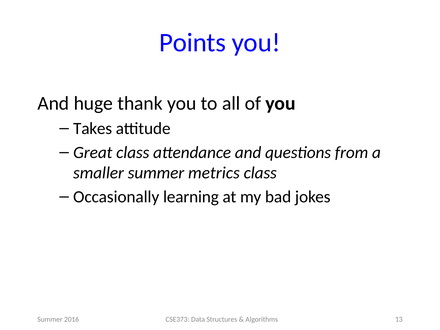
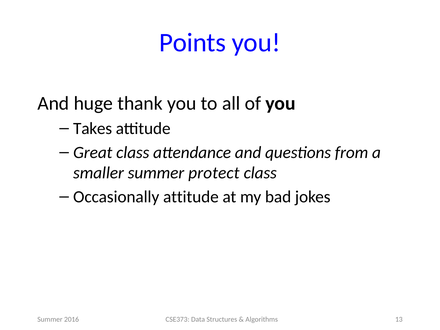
metrics: metrics -> protect (214, 173)
Occasionally learning: learning -> attitude (191, 197)
